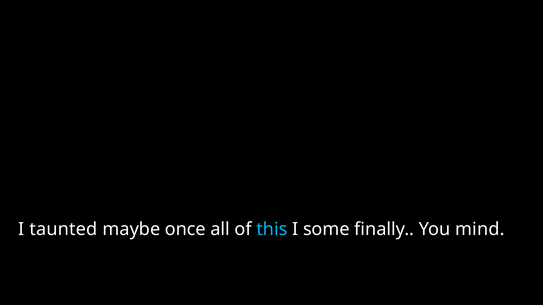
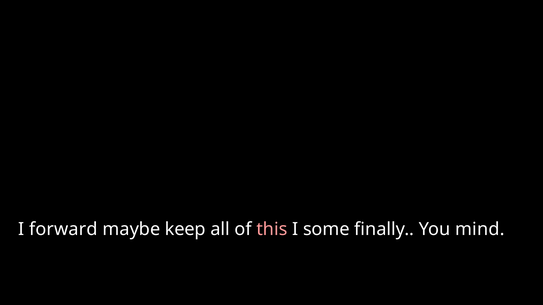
taunted: taunted -> forward (63, 229)
once: once -> keep (185, 229)
this colour: light blue -> pink (272, 229)
